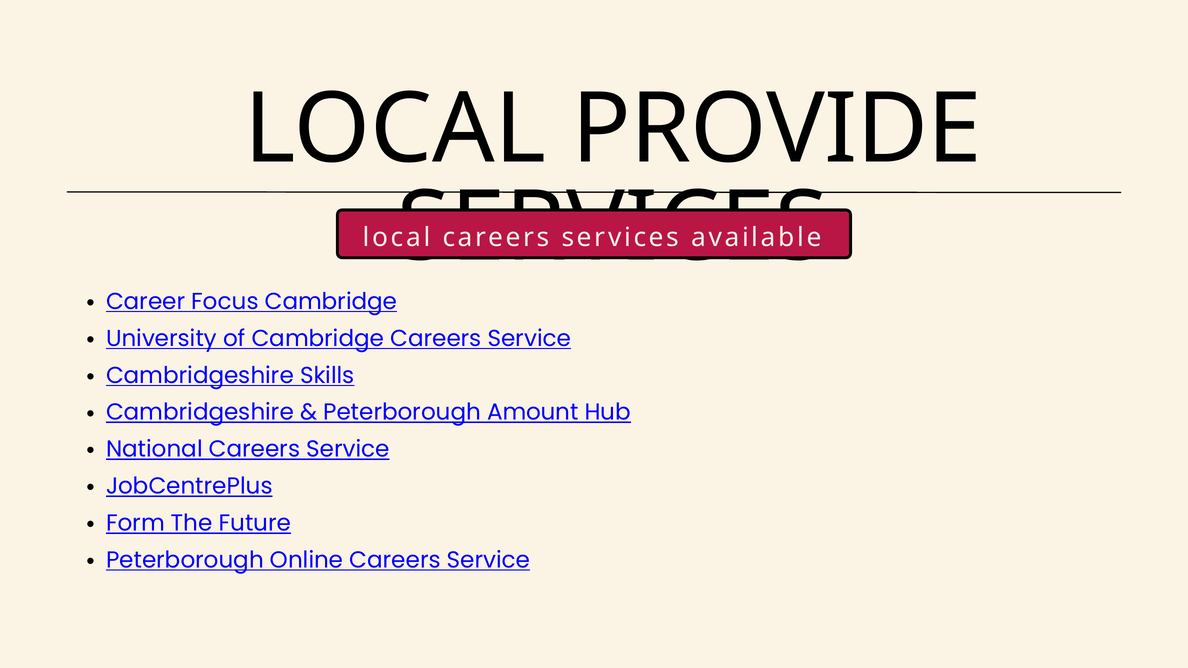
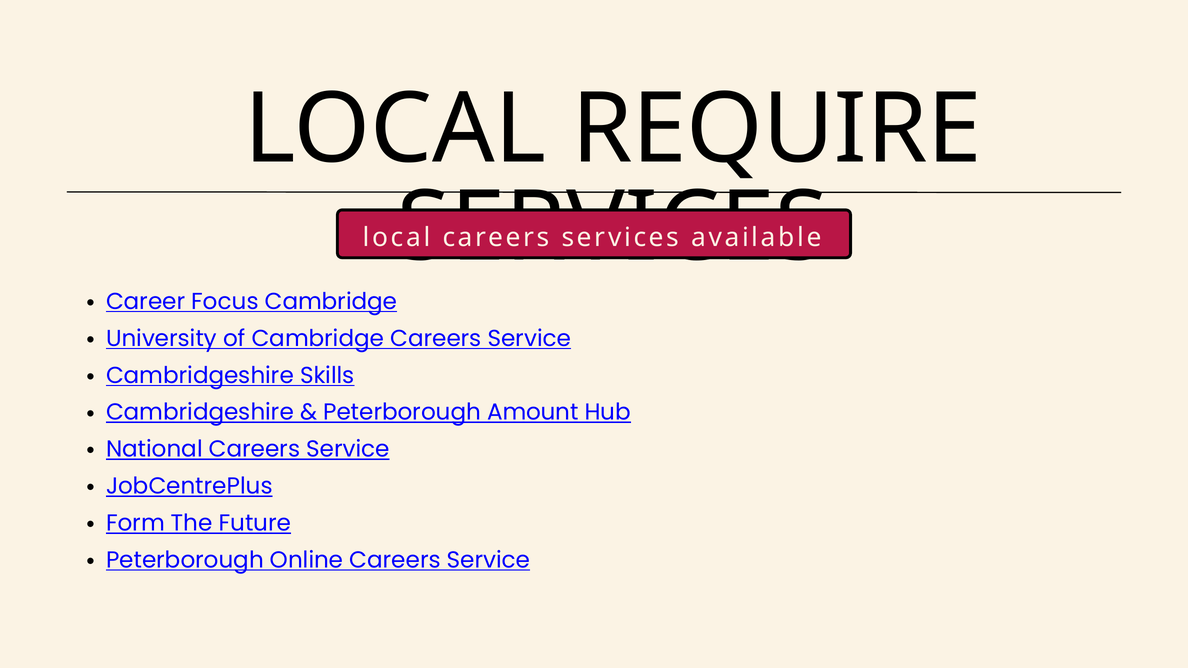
PROVIDE: PROVIDE -> REQUIRE (777, 130)
